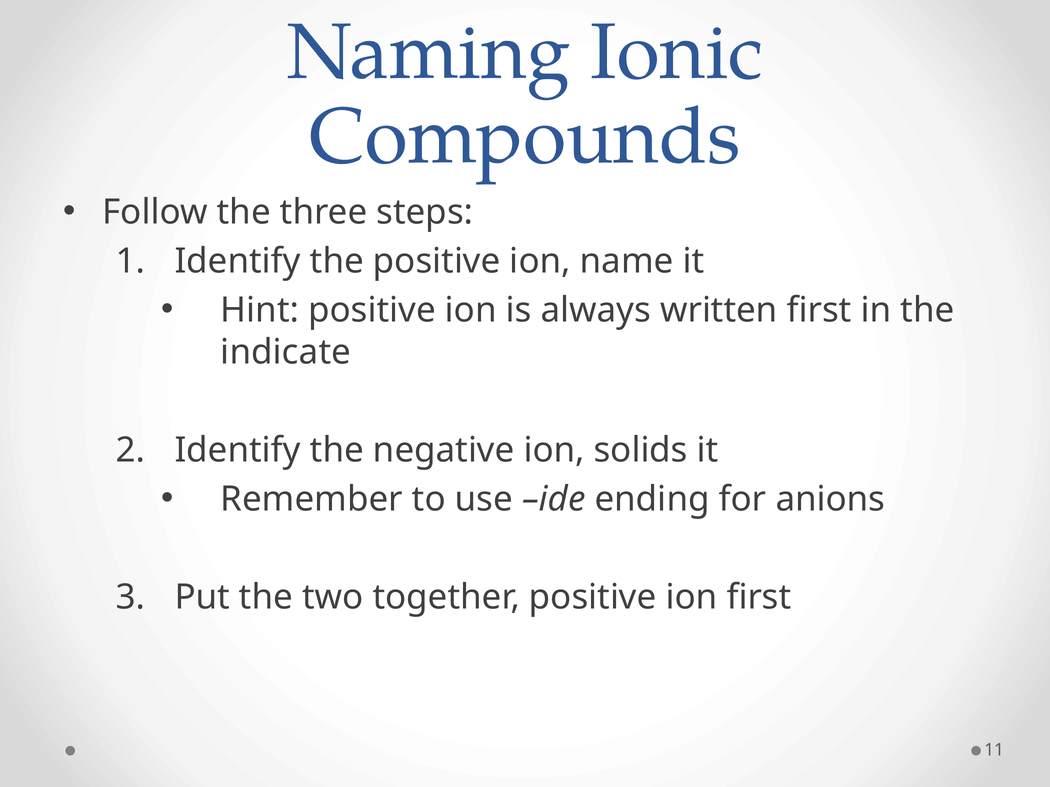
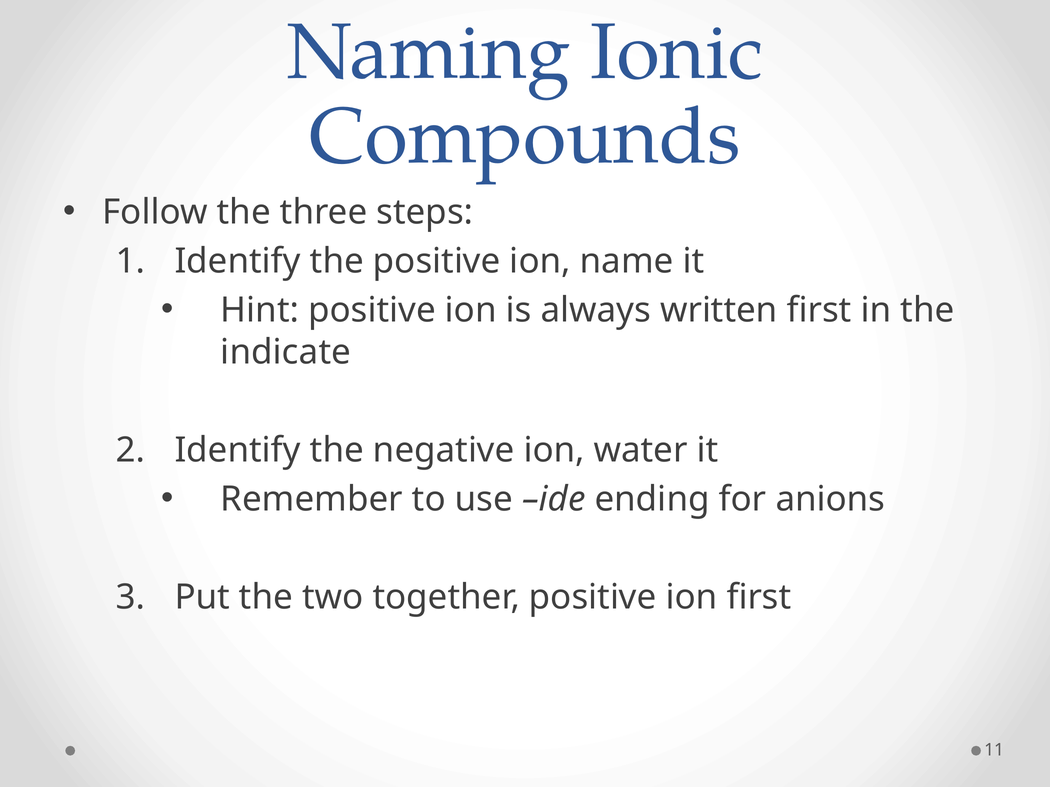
solids: solids -> water (641, 450)
